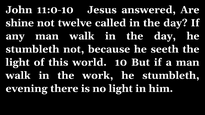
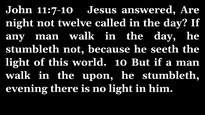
11:0-10: 11:0-10 -> 11:7-10 (55, 10)
shine: shine -> night (20, 23)
work: work -> upon (98, 76)
